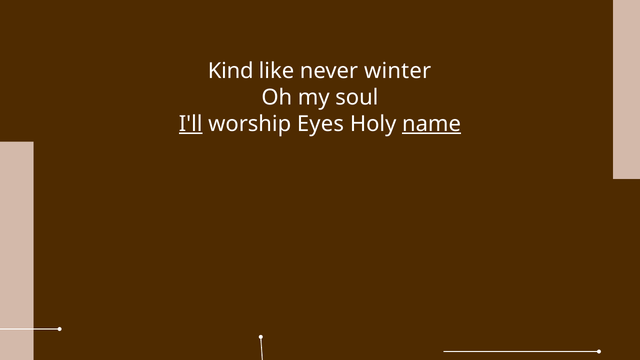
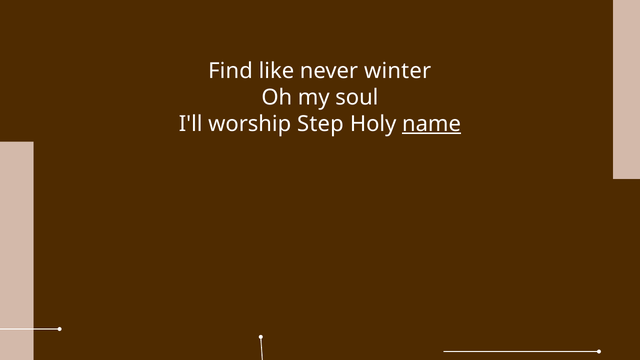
Kind: Kind -> Find (230, 71)
I'll underline: present -> none (191, 124)
Eyes: Eyes -> Step (320, 124)
